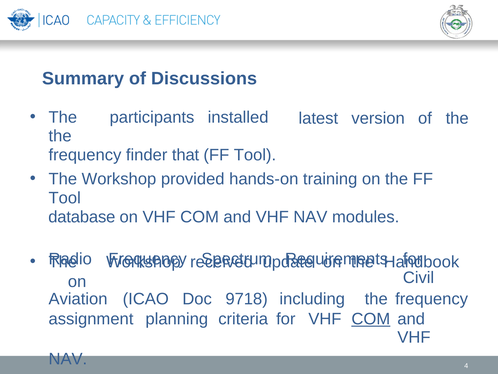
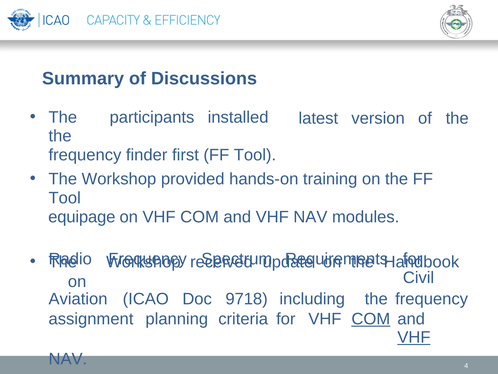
that: that -> first (185, 155)
database: database -> equipage (82, 217)
VHF underline: none -> present (414, 337)
